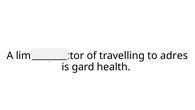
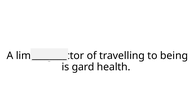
adres: adres -> being (174, 56)
